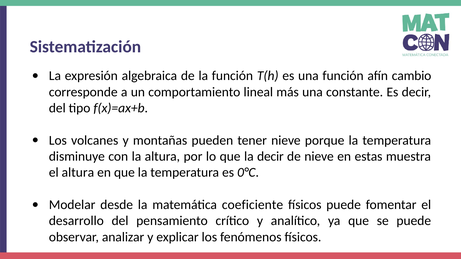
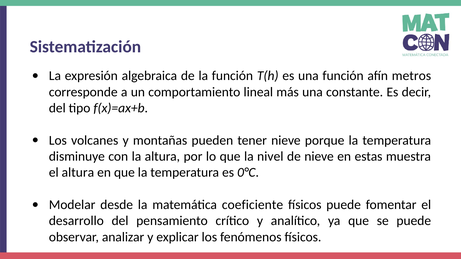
cambio: cambio -> metros (411, 76)
la decir: decir -> nivel (270, 157)
